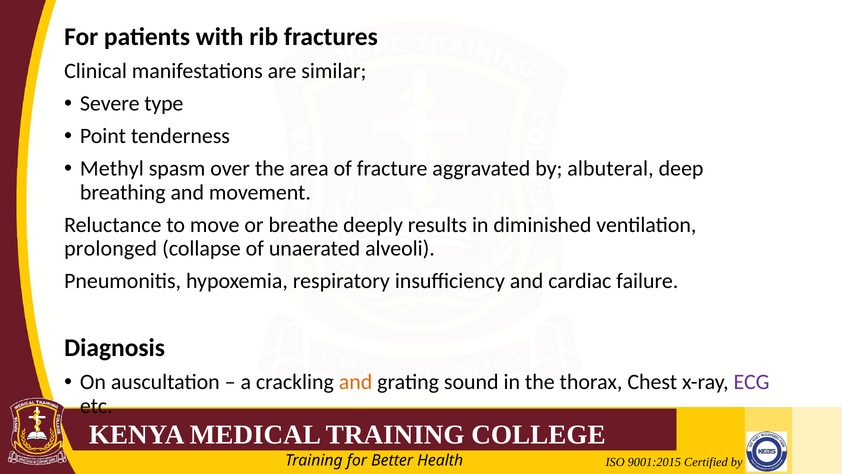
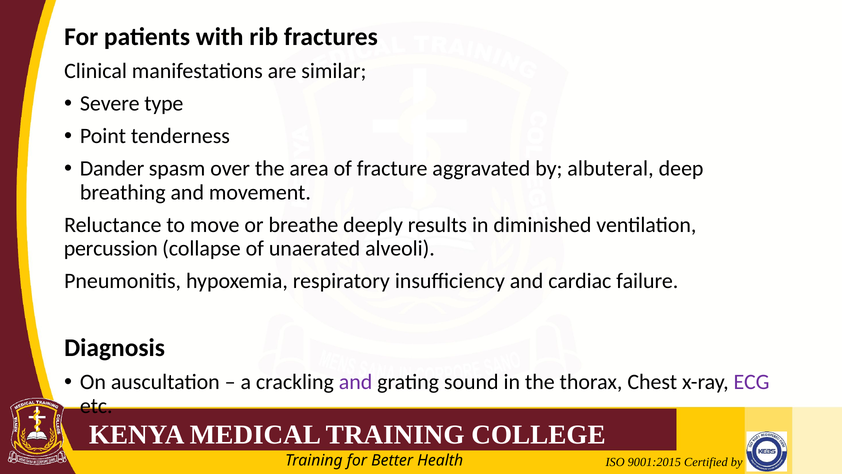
Methyl: Methyl -> Dander (112, 169)
prolonged: prolonged -> percussion (111, 248)
and colour: orange -> purple (356, 382)
